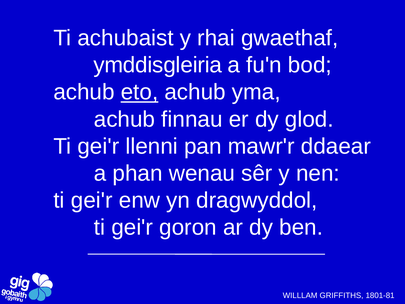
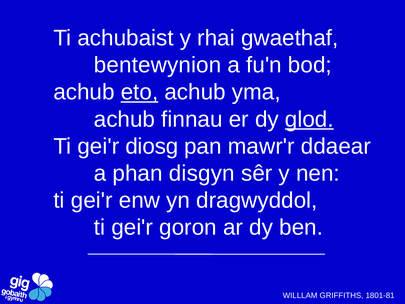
ymddisgleiria: ymddisgleiria -> bentewynion (158, 65)
glod underline: none -> present (309, 119)
llenni: llenni -> diosg (152, 146)
wenau: wenau -> disgyn (202, 173)
